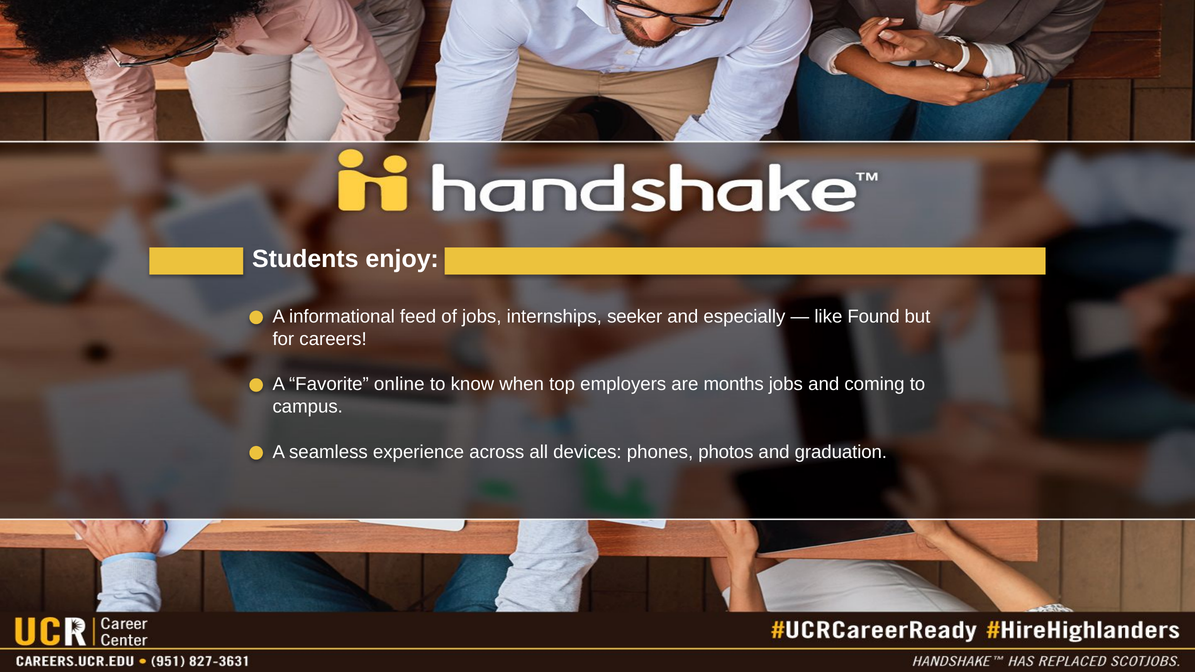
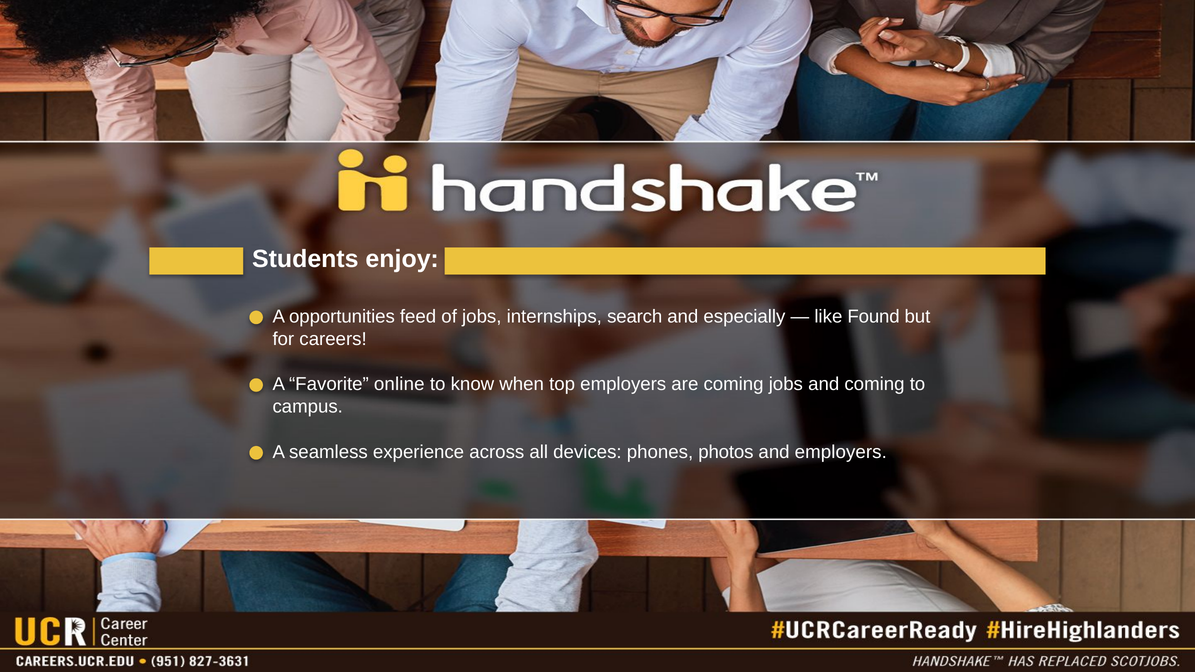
informational: informational -> opportunities (342, 317)
seeker: seeker -> search (635, 317)
are months: months -> coming (734, 384)
and graduation: graduation -> employers (841, 452)
